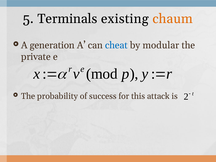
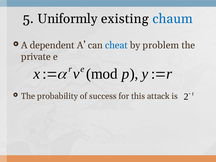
Terminals: Terminals -> Uniformly (67, 19)
chaum colour: orange -> blue (173, 19)
generation: generation -> dependent (52, 45)
modular: modular -> problem (161, 45)
